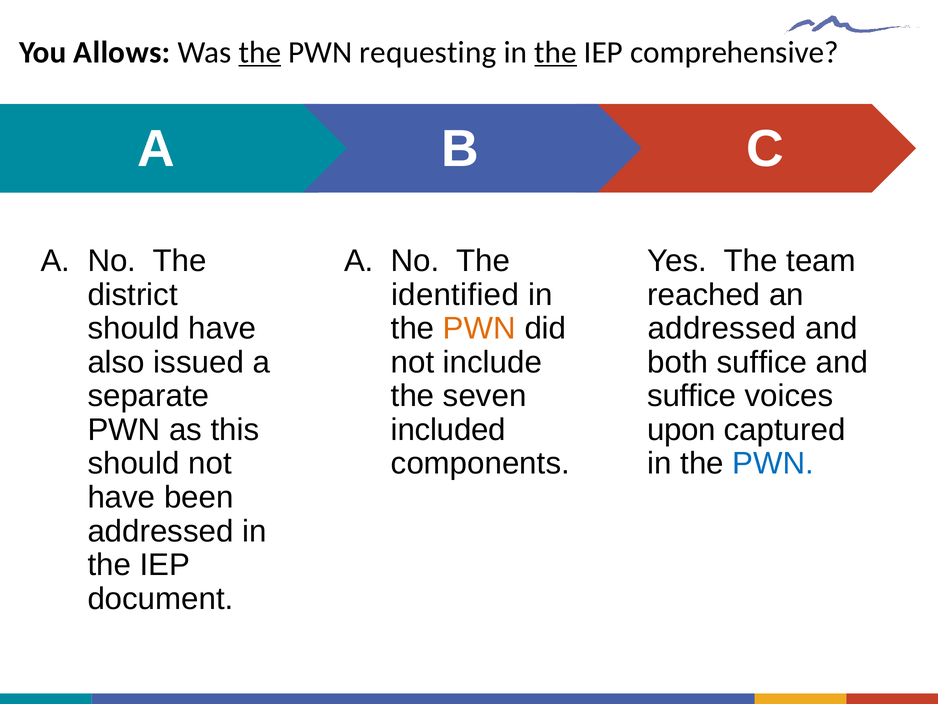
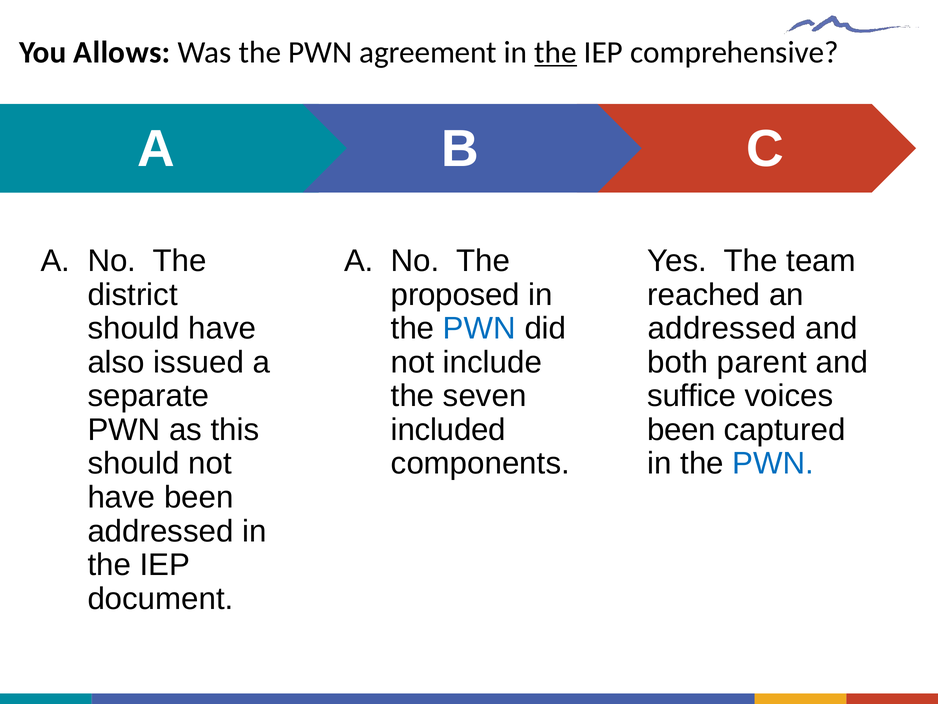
the underline: present -> none (260, 52)
requesting: requesting -> agreement (428, 52)
identified: identified -> proposed (455, 295)
PWN colour: orange -> blue (479, 328)
both suffice: suffice -> parent (762, 362)
upon: upon -> been (681, 430)
